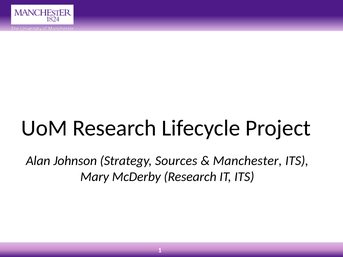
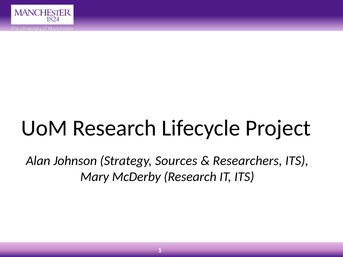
Manchester: Manchester -> Researchers (247, 161)
